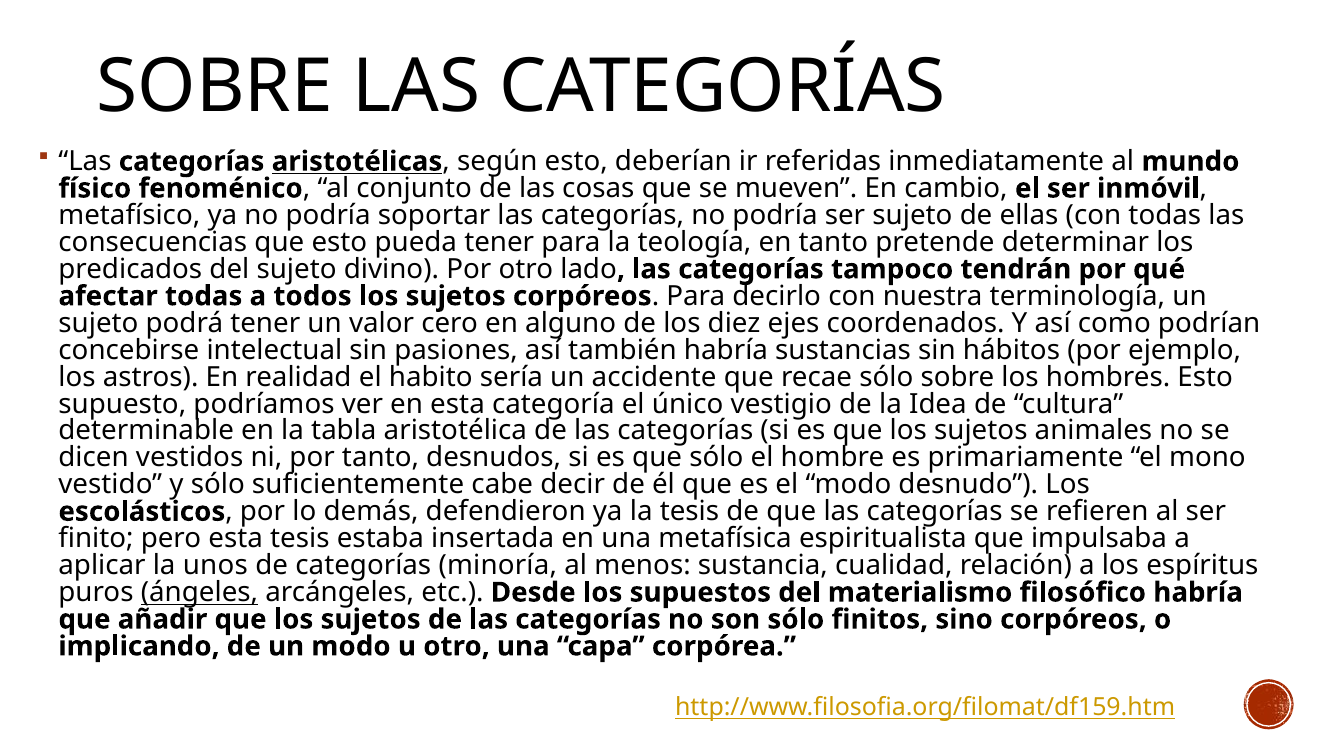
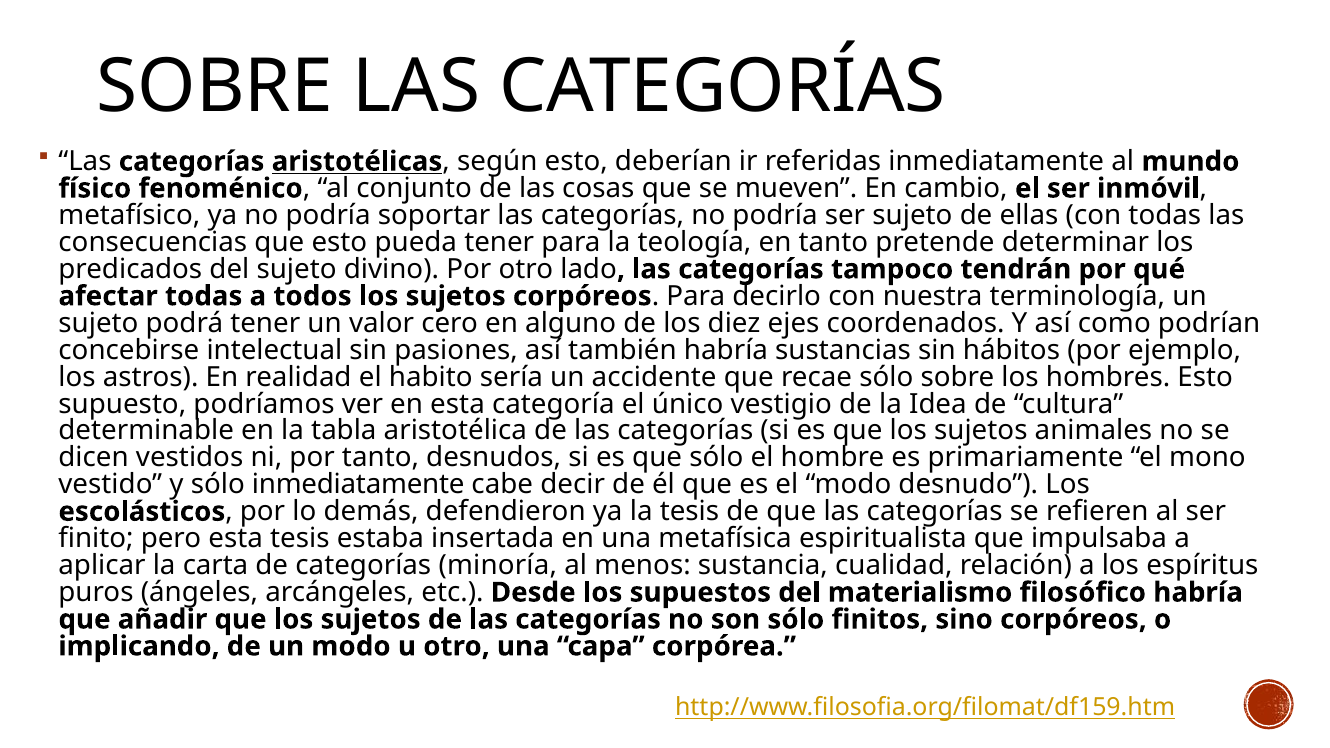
sólo suficientemente: suficientemente -> inmediatamente (358, 485)
unos: unos -> carta (216, 566)
ángeles underline: present -> none (199, 593)
